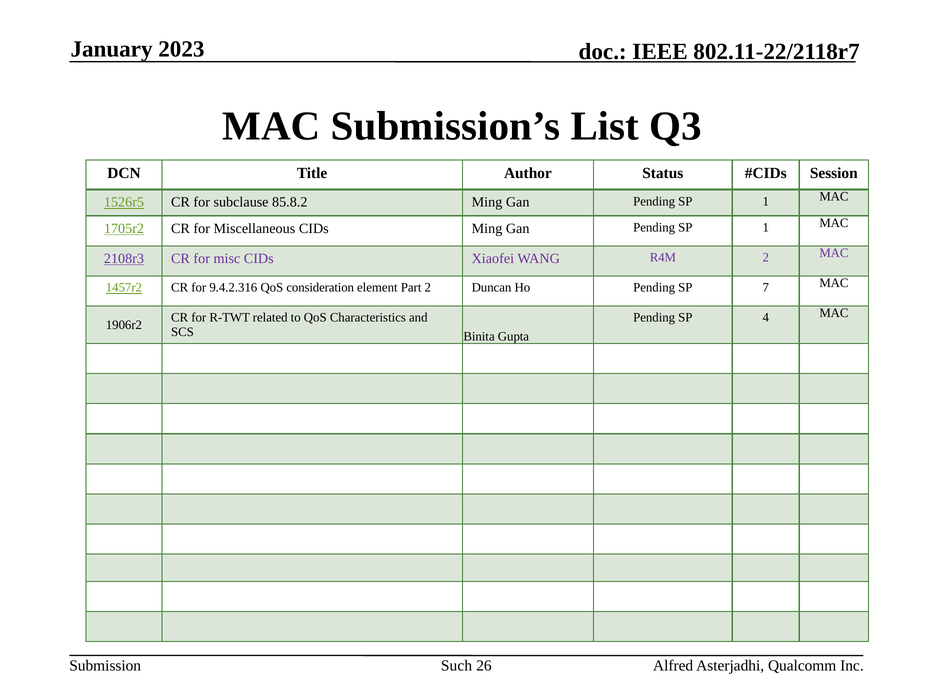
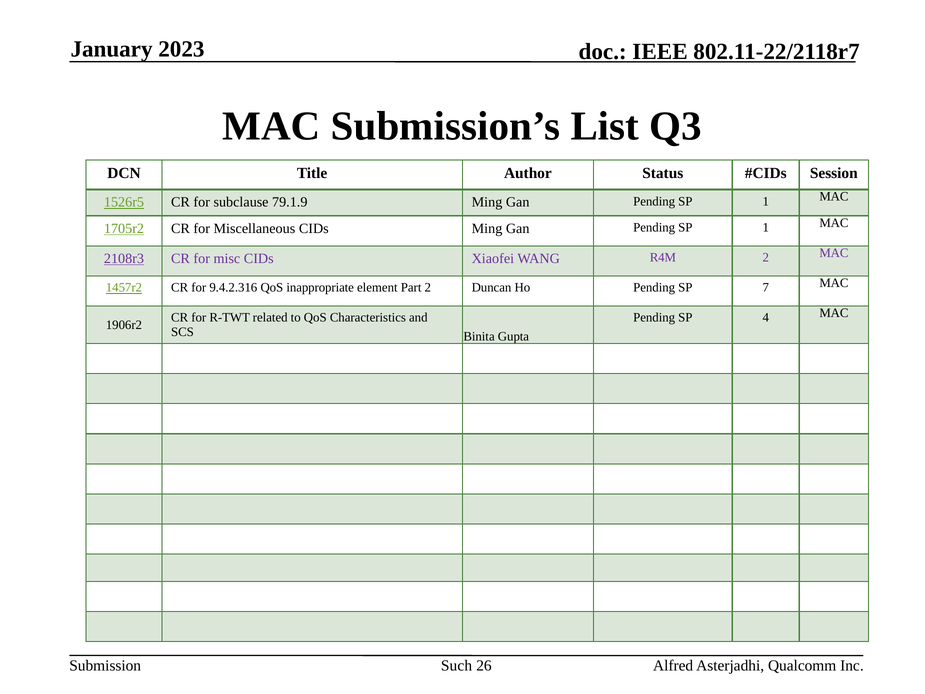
85.8.2: 85.8.2 -> 79.1.9 (290, 202)
consideration: consideration -> inappropriate (320, 288)
